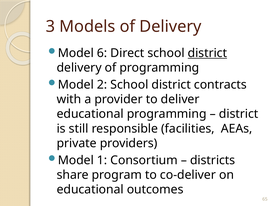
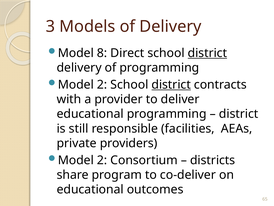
6: 6 -> 8 (102, 53)
district underline: none -> present (171, 84)
1: 1 -> 2 (102, 160)
